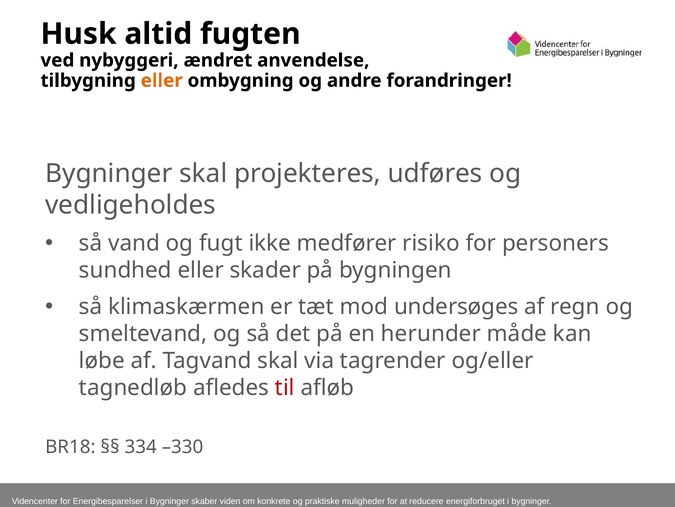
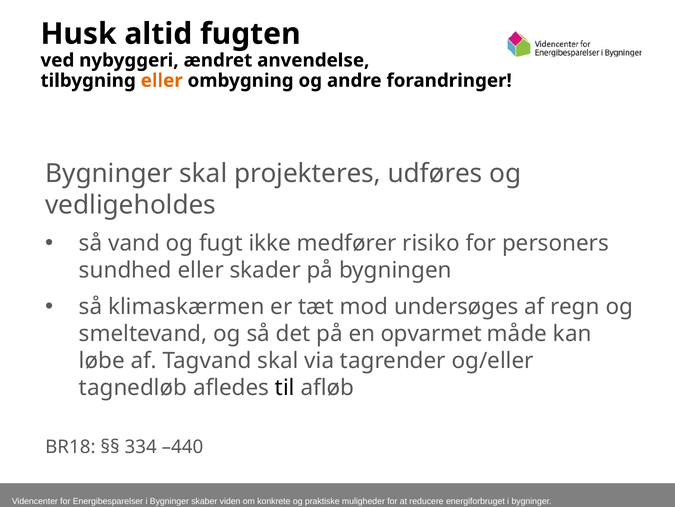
herunder: herunder -> opvarmet (431, 333)
til colour: red -> black (285, 387)
–330: –330 -> –440 (182, 446)
